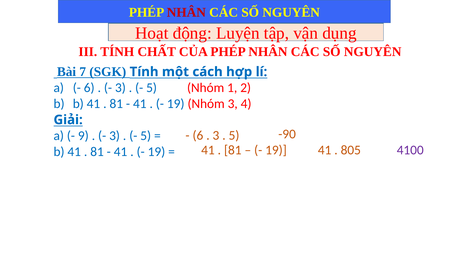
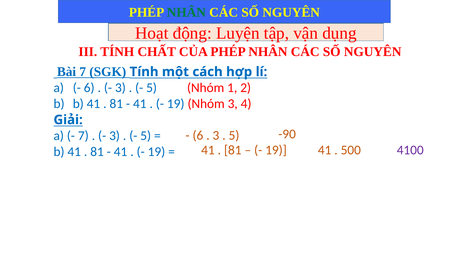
NHÂN colour: red -> green (186, 12)
9: 9 -> 7 (83, 136)
805: 805 -> 500 (351, 150)
